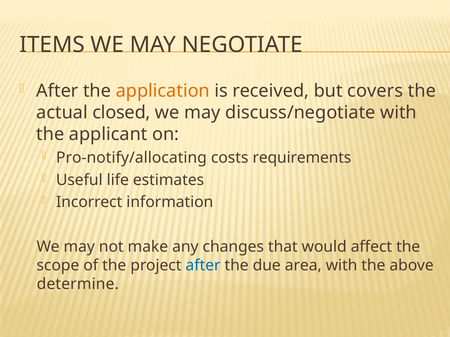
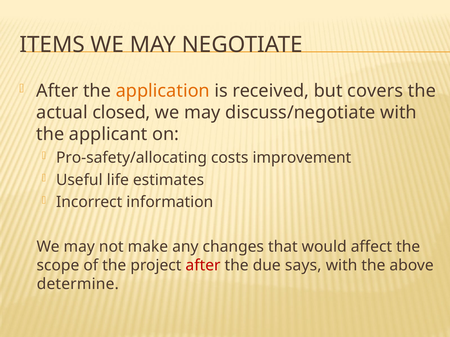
Pro-notify/allocating: Pro-notify/allocating -> Pro-safety/allocating (131, 158)
requirements: requirements -> improvement (302, 158)
after colour: blue -> red (203, 266)
area: area -> says (303, 266)
